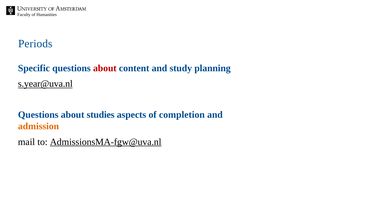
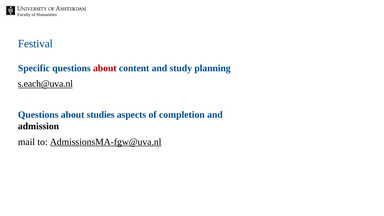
Periods: Periods -> Festival (35, 44)
s.year@uva.nl: s.year@uva.nl -> s.each@uva.nl (45, 84)
admission colour: orange -> black (39, 126)
